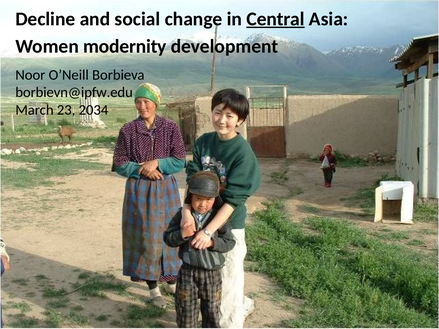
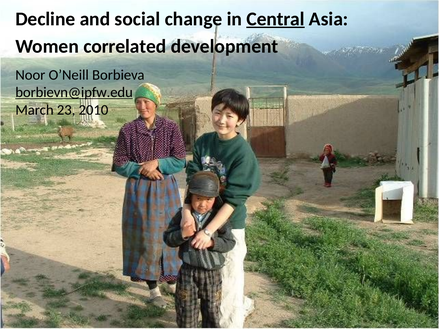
modernity: modernity -> correlated (125, 46)
borbievn@ipfw.edu underline: none -> present (74, 92)
2034: 2034 -> 2010 (93, 110)
